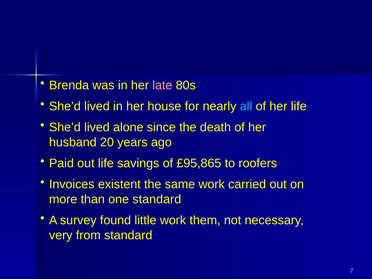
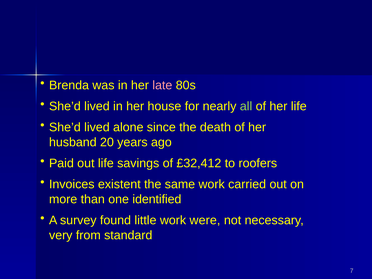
all colour: light blue -> light green (246, 106)
£95,865: £95,865 -> £32,412 (199, 163)
one standard: standard -> identified (157, 199)
them: them -> were (205, 220)
